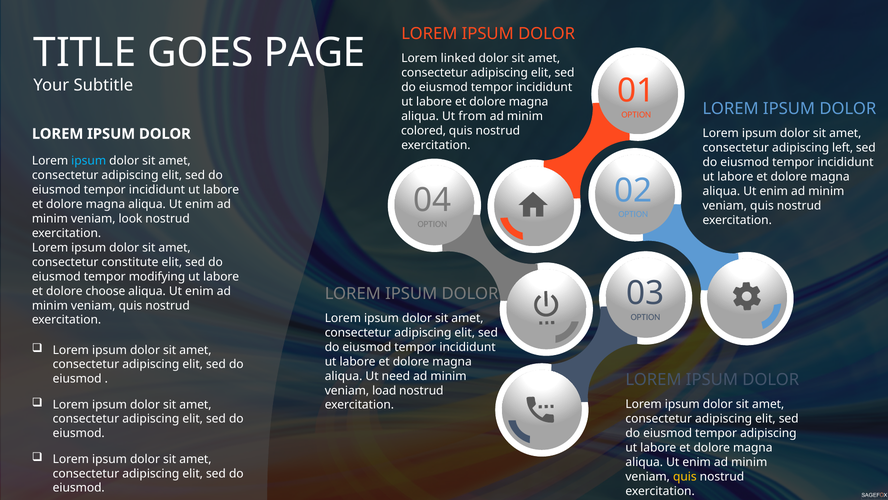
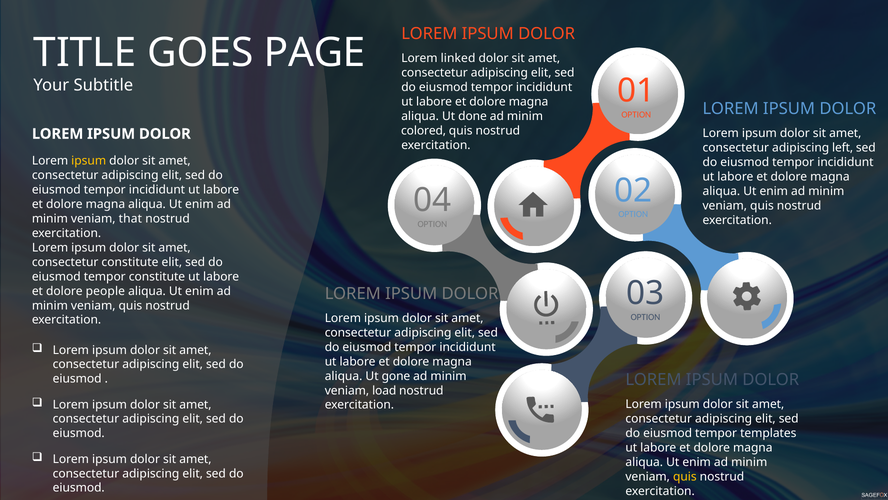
from: from -> done (473, 116)
ipsum colour: light blue -> yellow (89, 161)
look: look -> that (130, 219)
tempor modifying: modifying -> constitute (157, 276)
choose: choose -> people (105, 291)
need: need -> gone (396, 376)
tempor adipiscing: adipiscing -> templates (768, 433)
